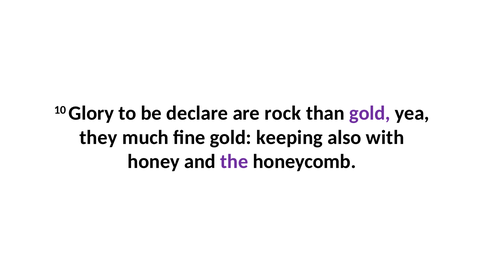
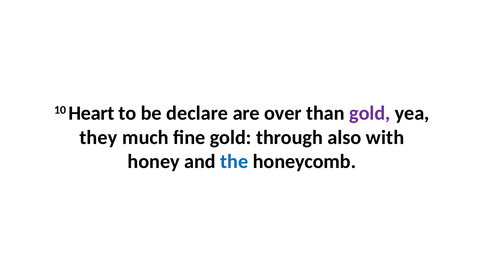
Glory: Glory -> Heart (91, 113)
rock: rock -> over (283, 113)
keeping: keeping -> through (290, 138)
the colour: purple -> blue (234, 162)
